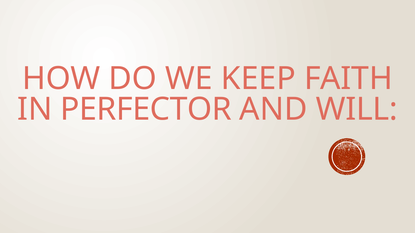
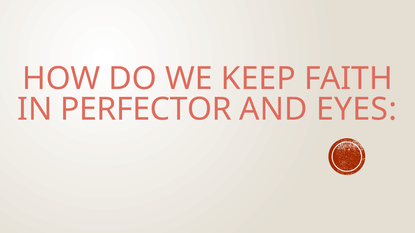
WILL: WILL -> EYES (357, 110)
